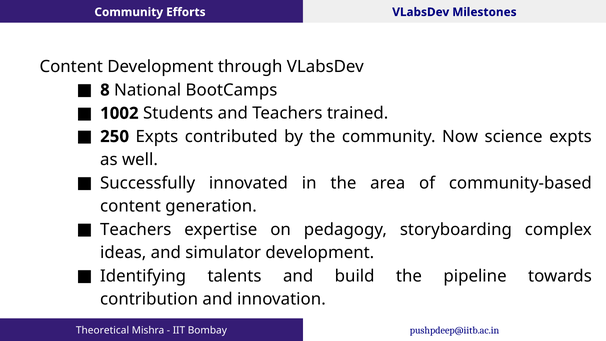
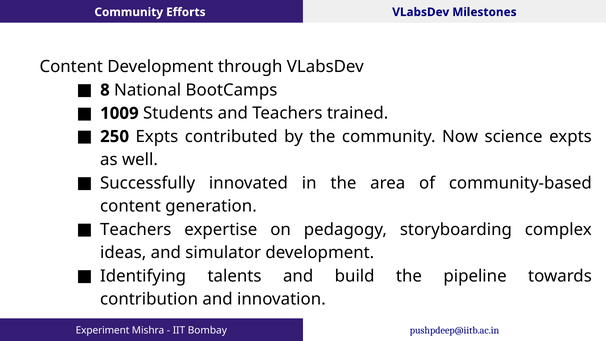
1002: 1002 -> 1009 (119, 113)
Theoretical: Theoretical -> Experiment (103, 330)
